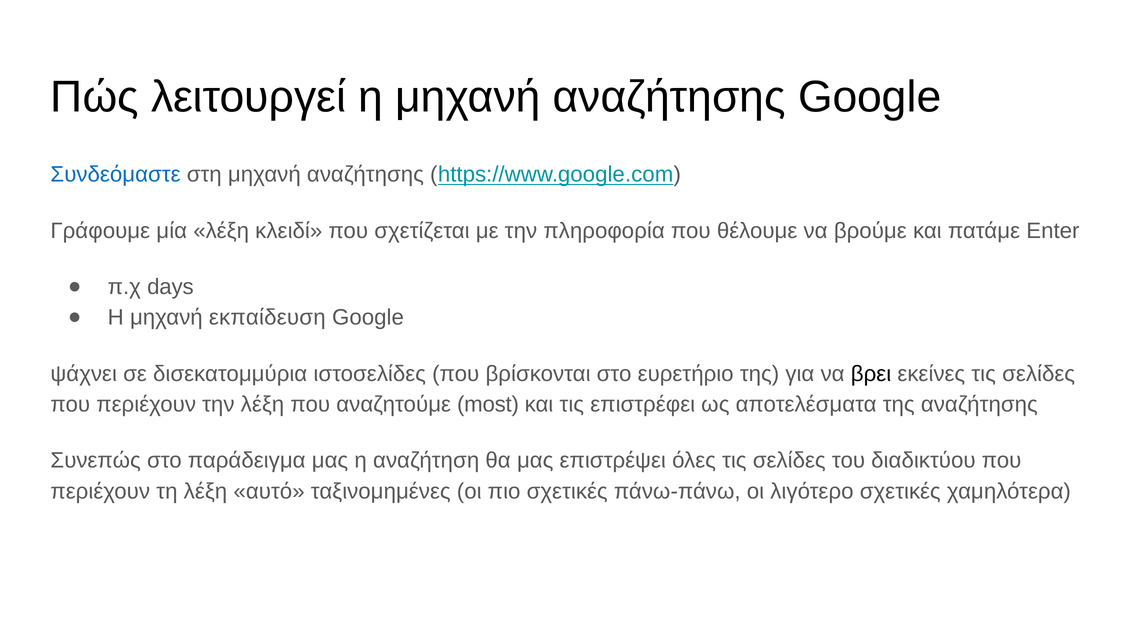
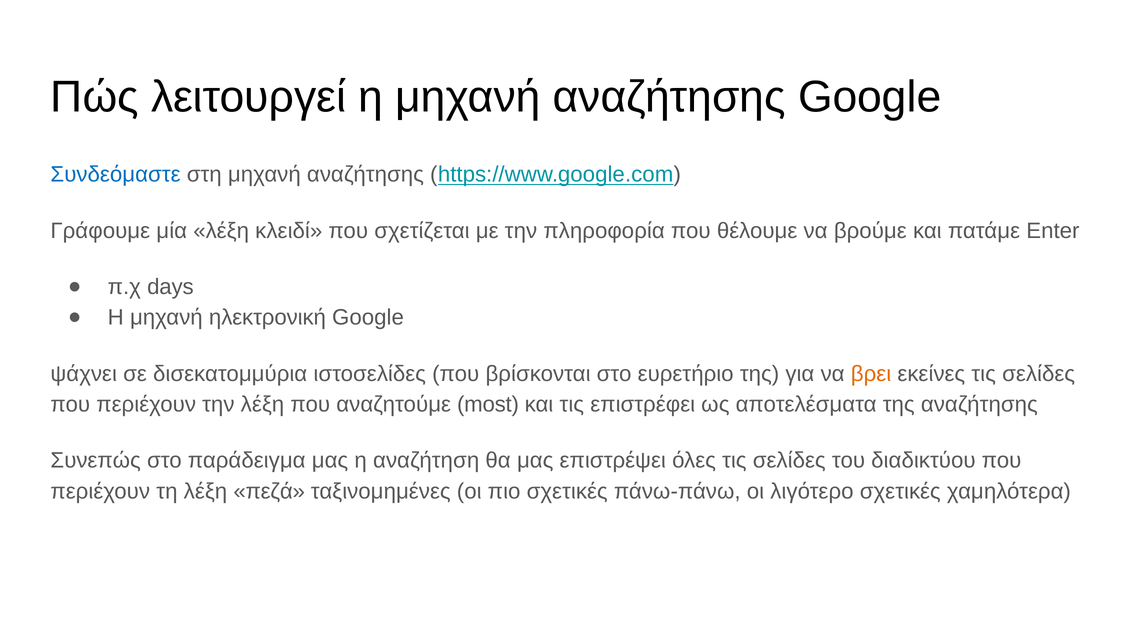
εκπαίδευση: εκπαίδευση -> ηλεκτρονική (267, 318)
βρει colour: black -> orange (871, 374)
αυτό: αυτό -> πεζά (269, 491)
